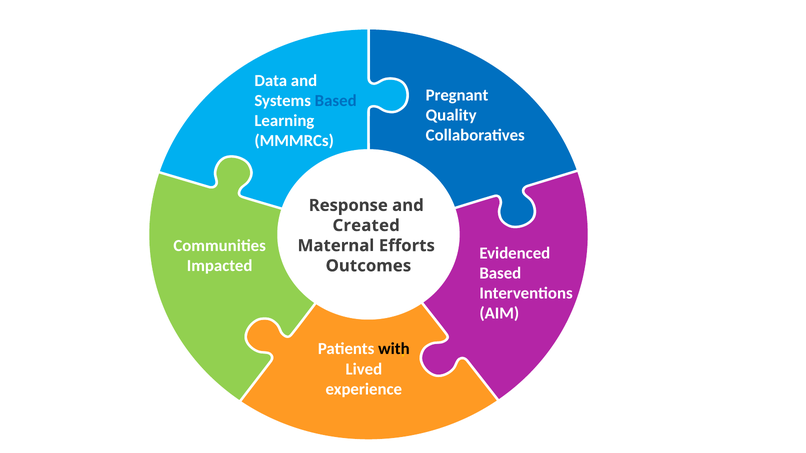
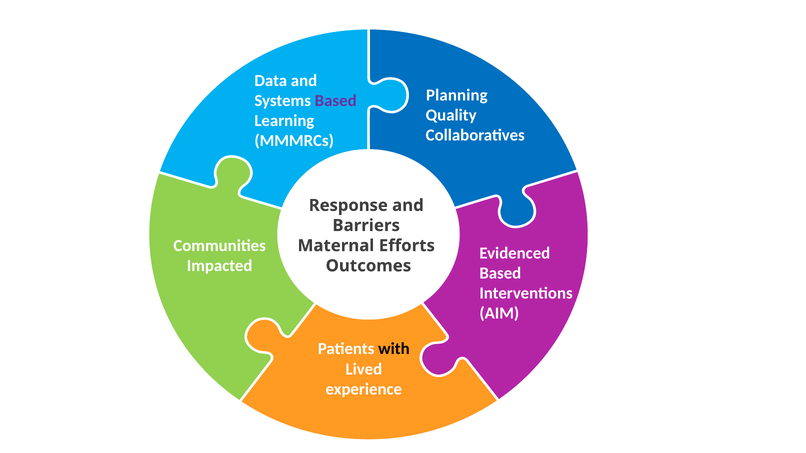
Pregnant: Pregnant -> Planning (457, 95)
Based colour: blue -> purple (336, 101)
Created: Created -> Barriers (366, 226)
